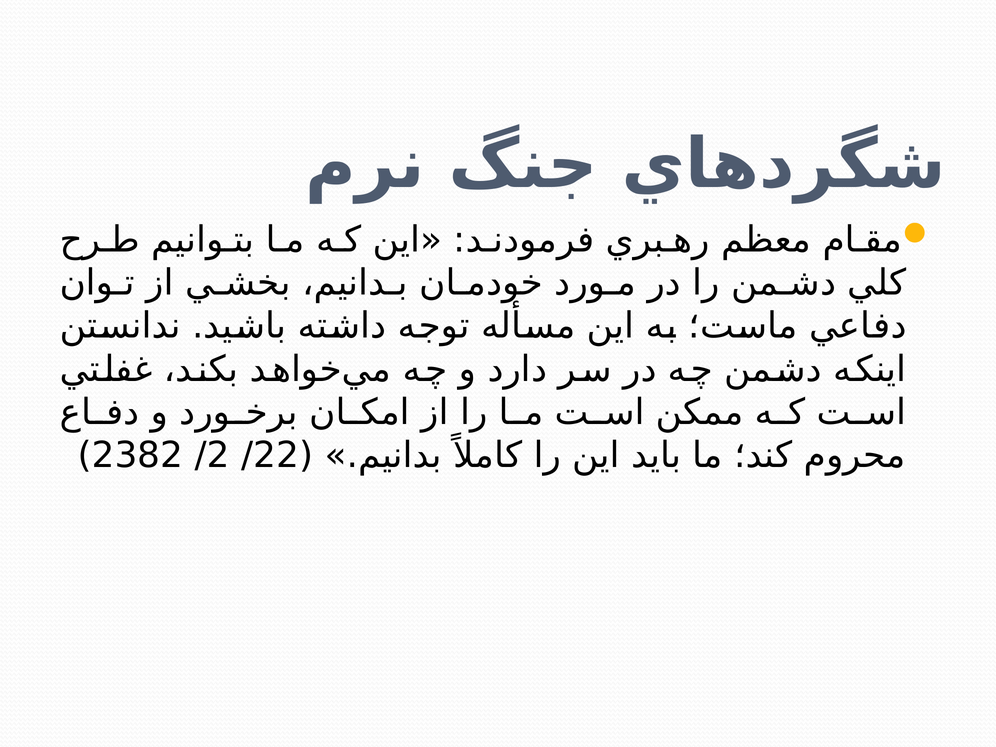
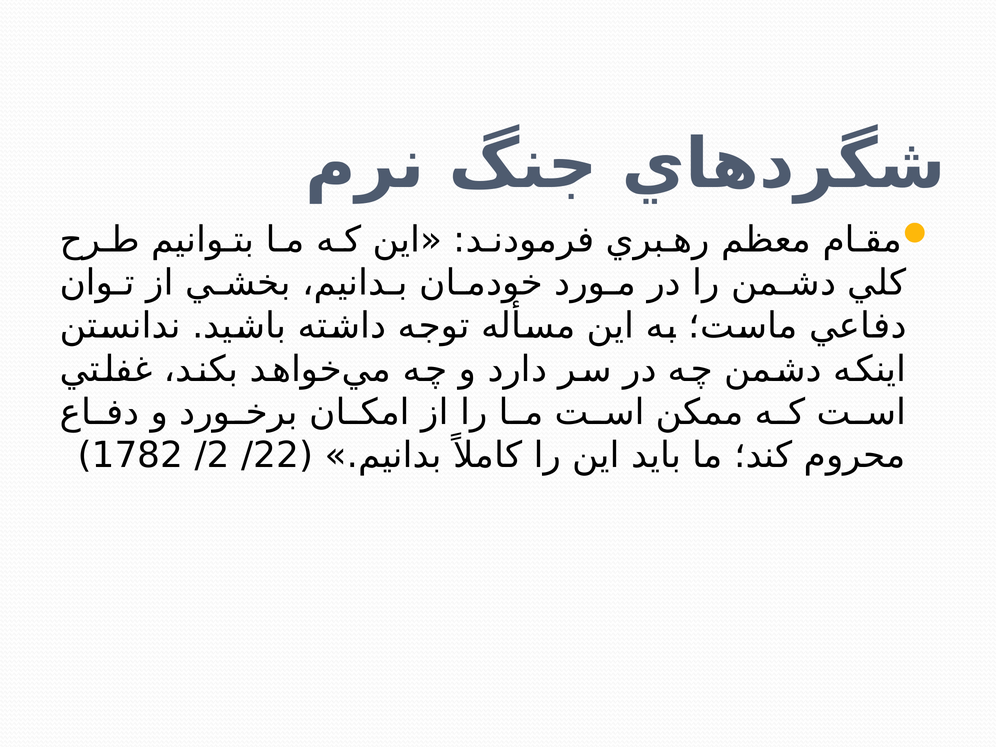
2382: 2382 -> 1782 (137, 455)
